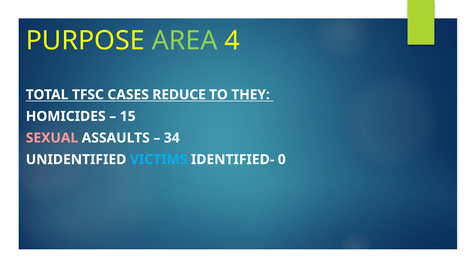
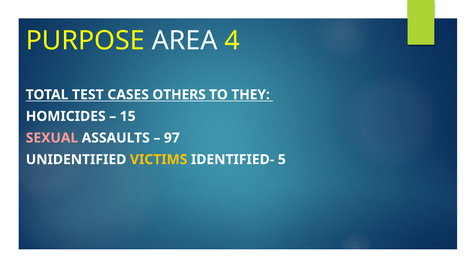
AREA colour: light green -> white (185, 41)
TFSC: TFSC -> TEST (88, 95)
REDUCE: REDUCE -> OTHERS (179, 95)
34: 34 -> 97 (172, 138)
VICTIMS colour: light blue -> yellow (159, 159)
0: 0 -> 5 (282, 159)
